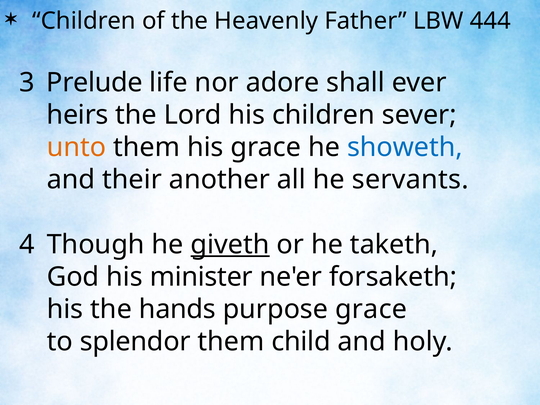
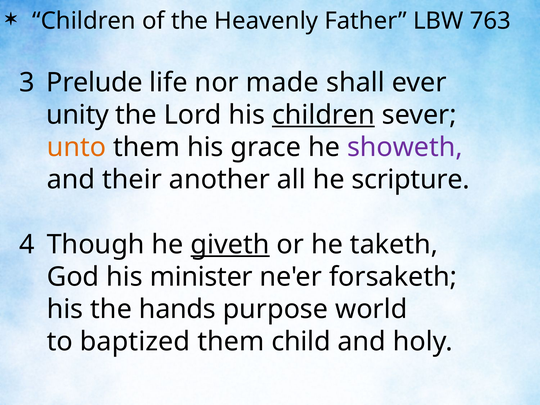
444: 444 -> 763 (490, 21)
adore: adore -> made (282, 82)
heirs: heirs -> unity (78, 115)
children underline: none -> present (323, 115)
showeth colour: blue -> purple (405, 147)
servants: servants -> scripture (410, 180)
purpose grace: grace -> world (371, 309)
splendor: splendor -> baptized (135, 342)
